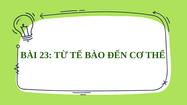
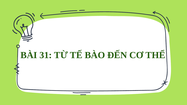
23: 23 -> 31 (46, 55)
